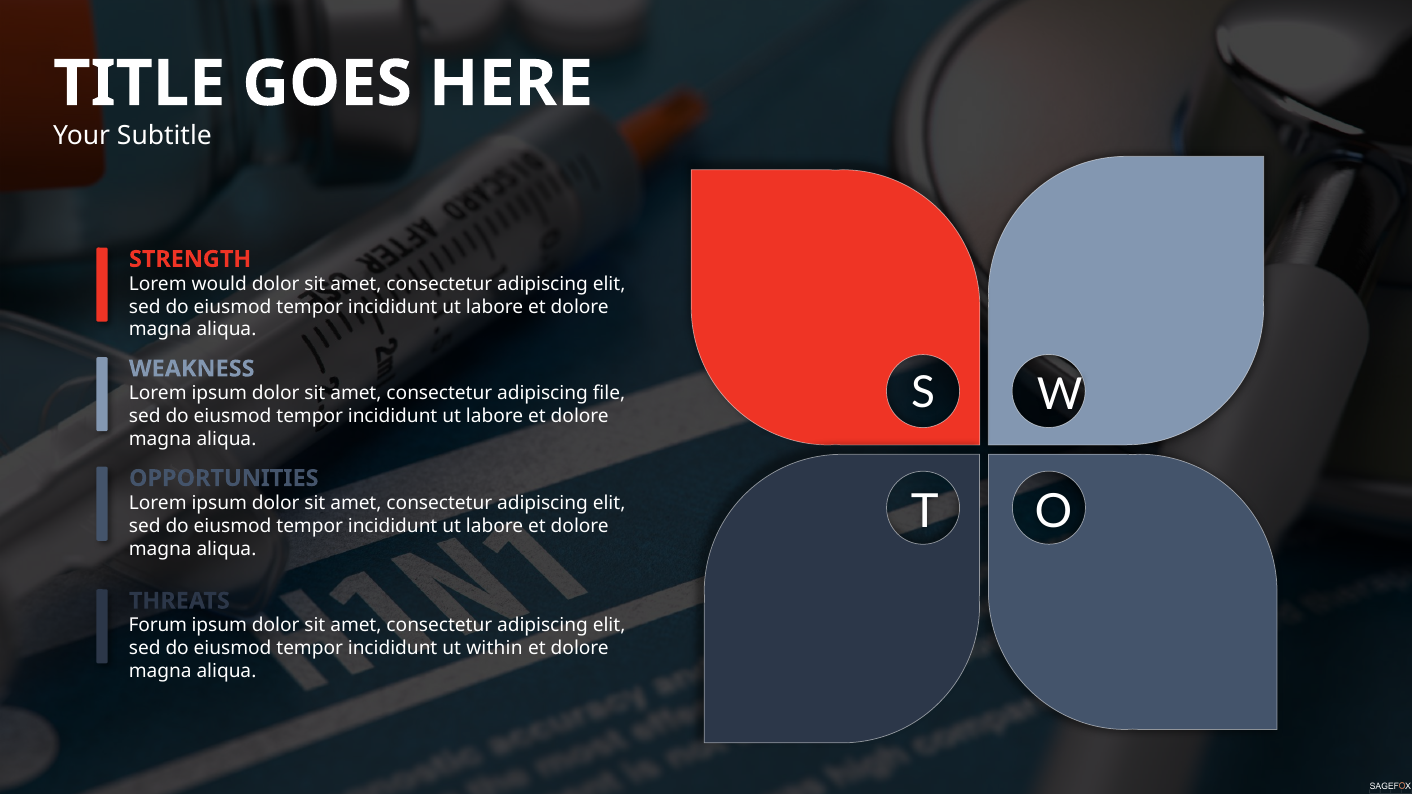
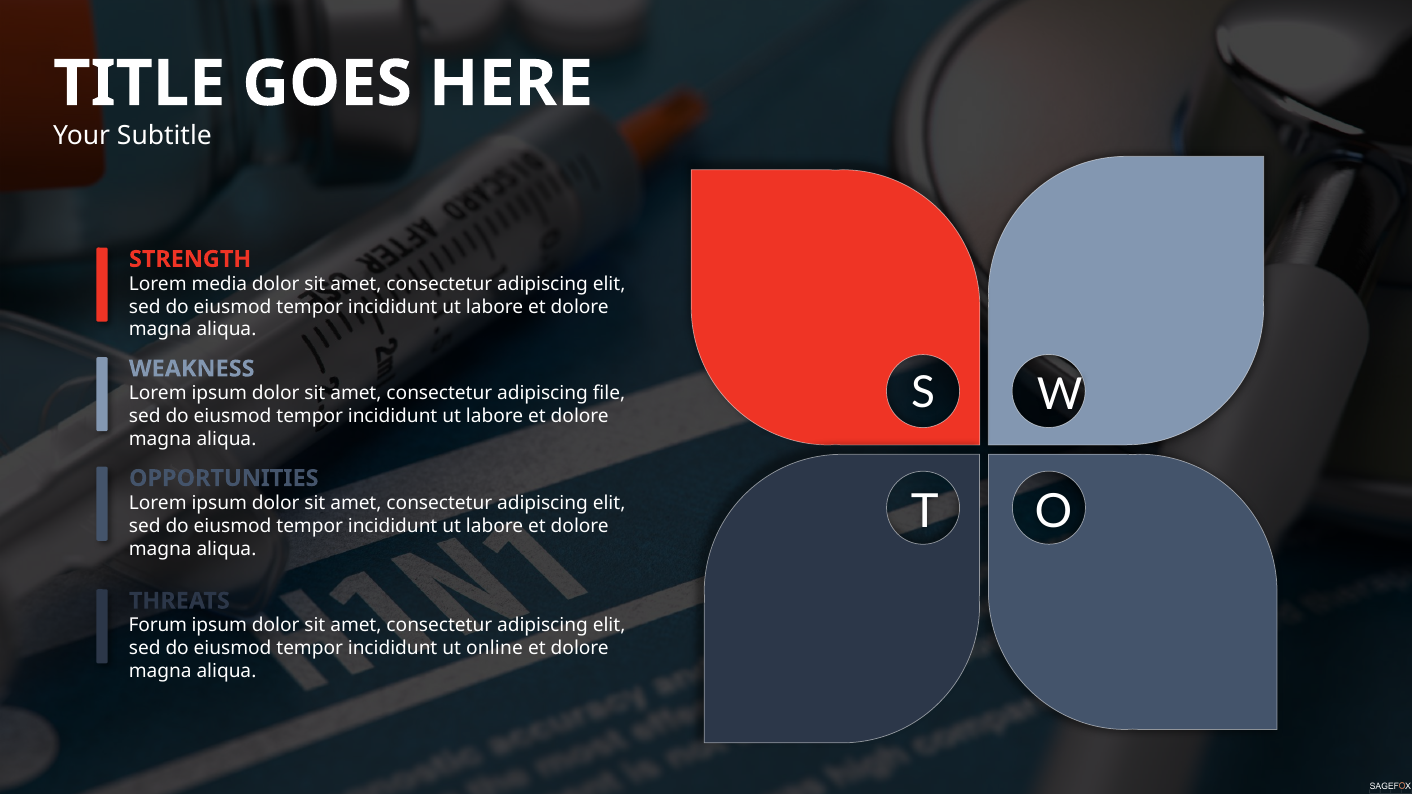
would: would -> media (219, 284)
within: within -> online (494, 649)
